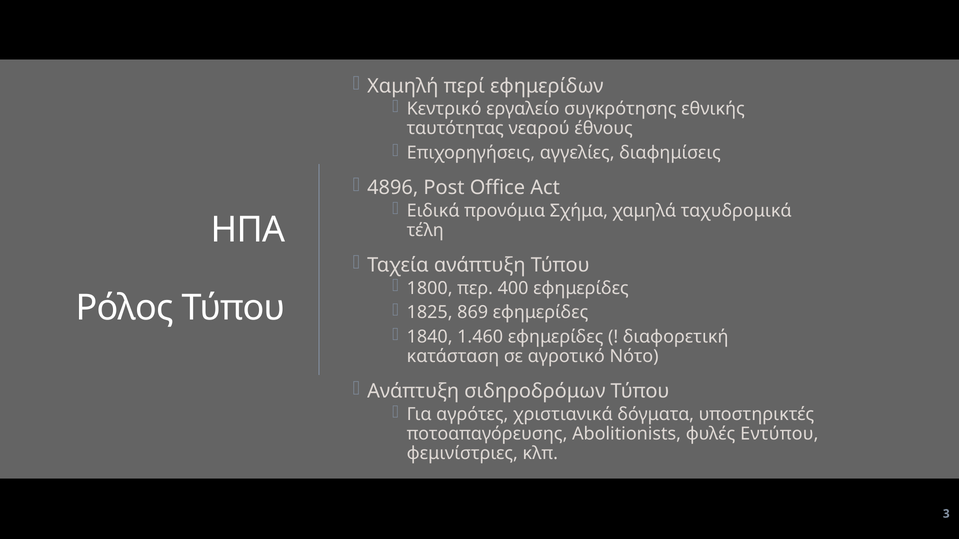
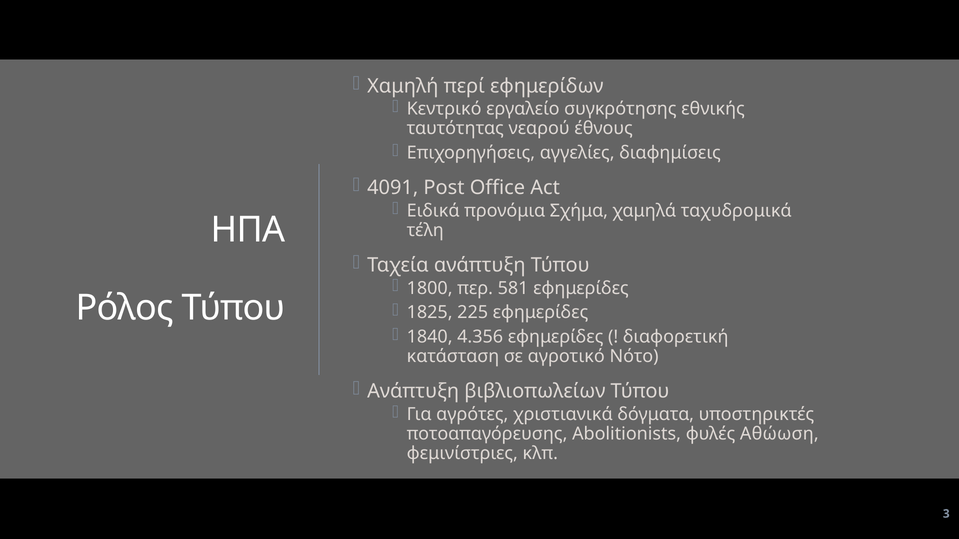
4896: 4896 -> 4091 (393, 188)
400: 400 -> 581 (513, 288)
869: 869 -> 225 (473, 313)
1.460: 1.460 -> 4.356 (480, 337)
σιδηροδρόμων: σιδηροδρόμων -> βιβλιοπωλείων (535, 392)
Εντύπου: Εντύπου -> Αθώωση (779, 434)
